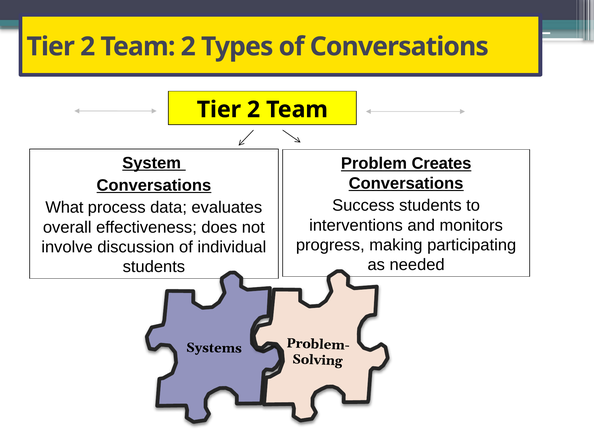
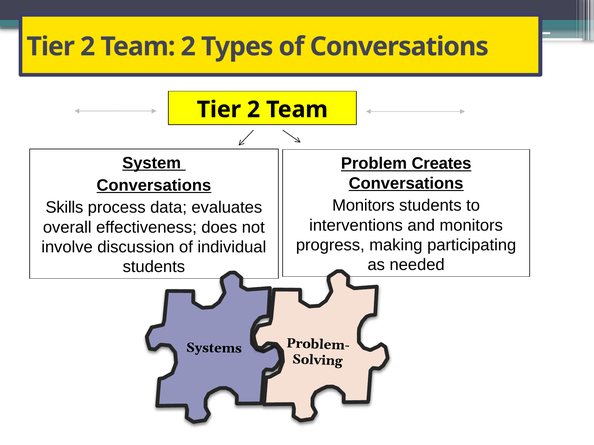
Success: Success -> Monitors (363, 206)
What: What -> Skills (64, 208)
